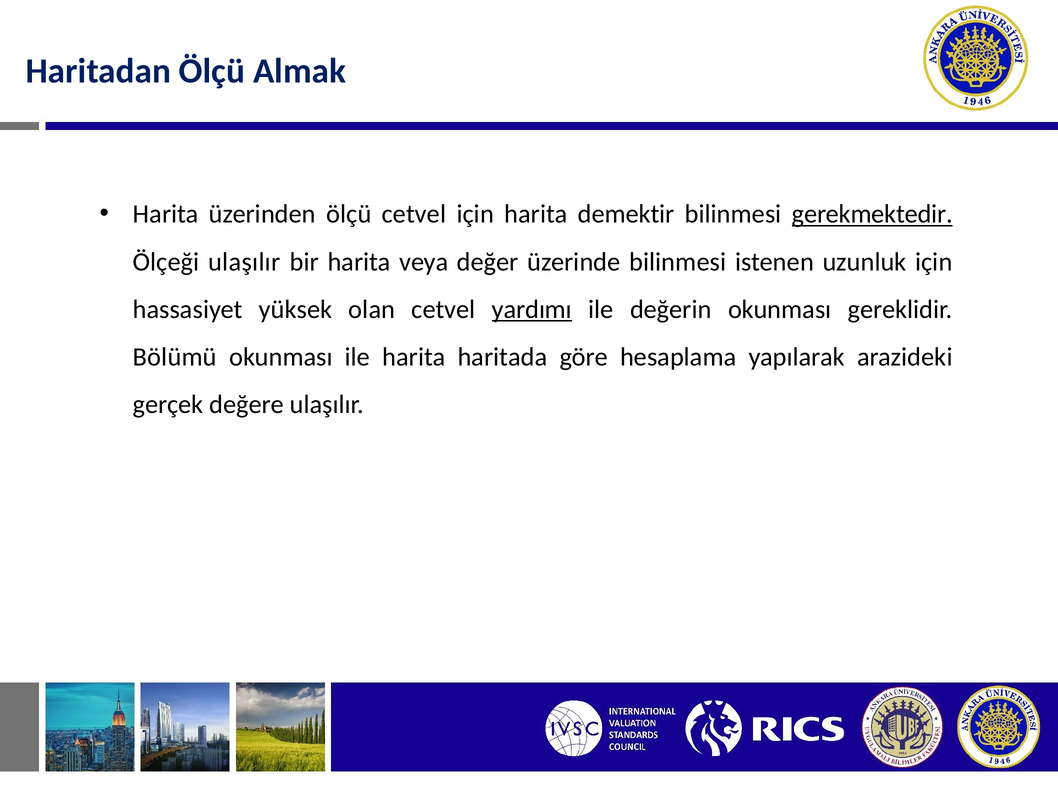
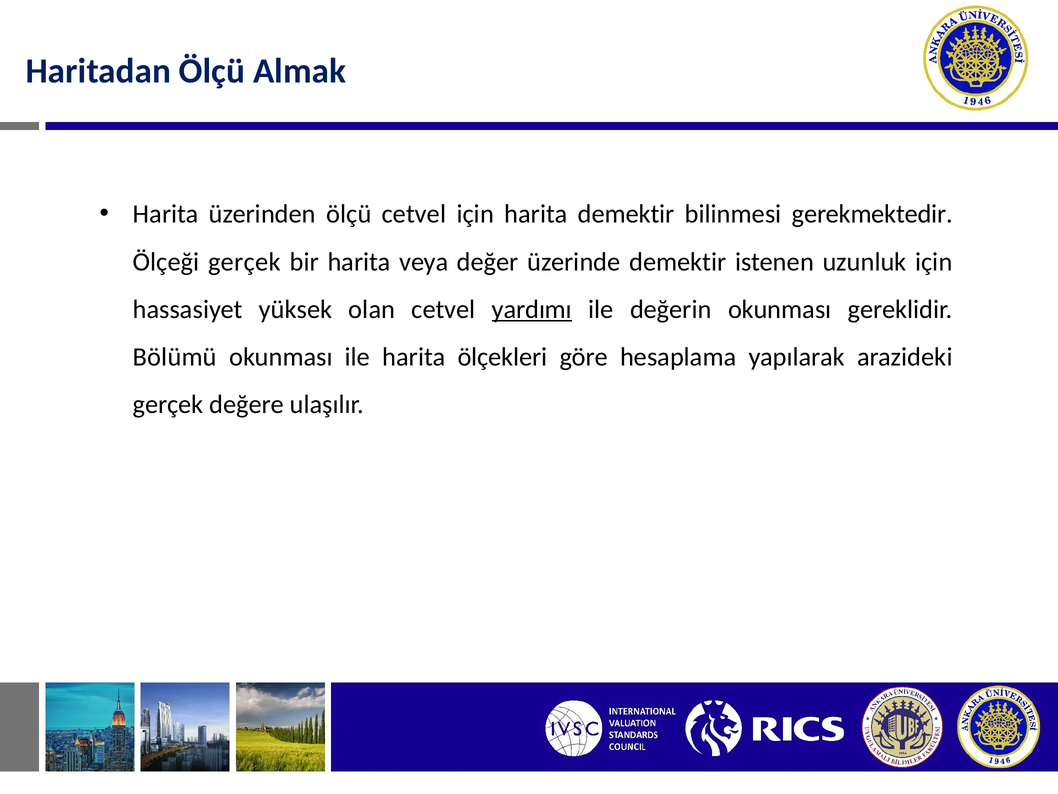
gerekmektedir underline: present -> none (872, 214)
Ölçeği ulaşılır: ulaşılır -> gerçek (244, 262)
üzerinde bilinmesi: bilinmesi -> demektir (678, 262)
haritada: haritada -> ölçekleri (503, 357)
